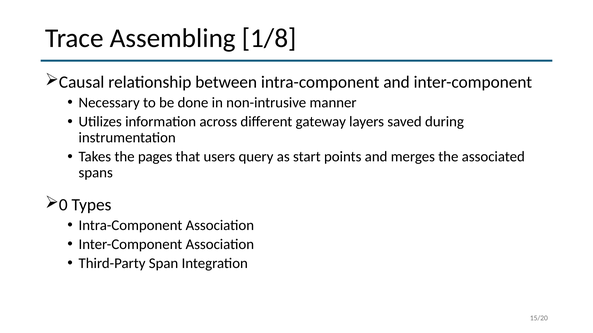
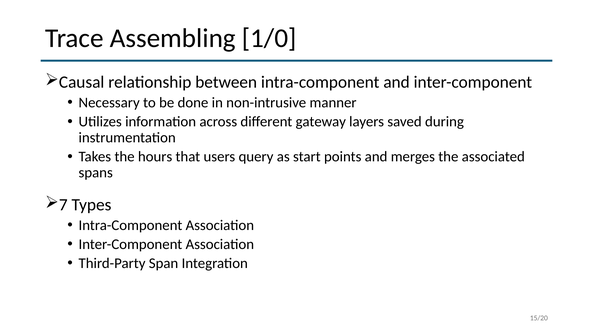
1/8: 1/8 -> 1/0 (269, 38)
pages: pages -> hours (155, 157)
0: 0 -> 7 (63, 205)
